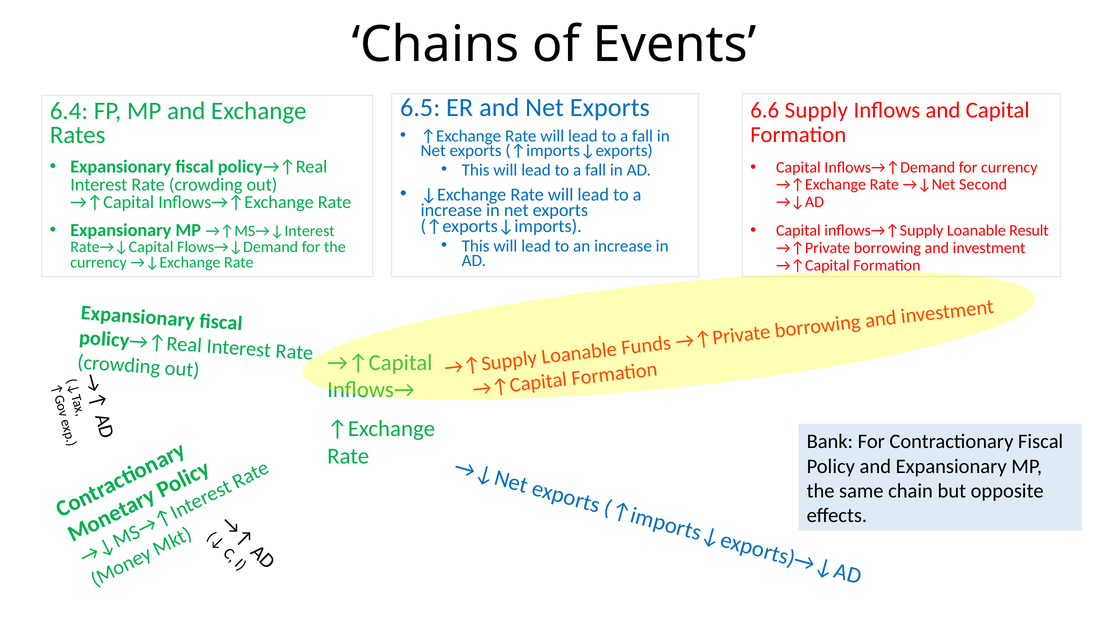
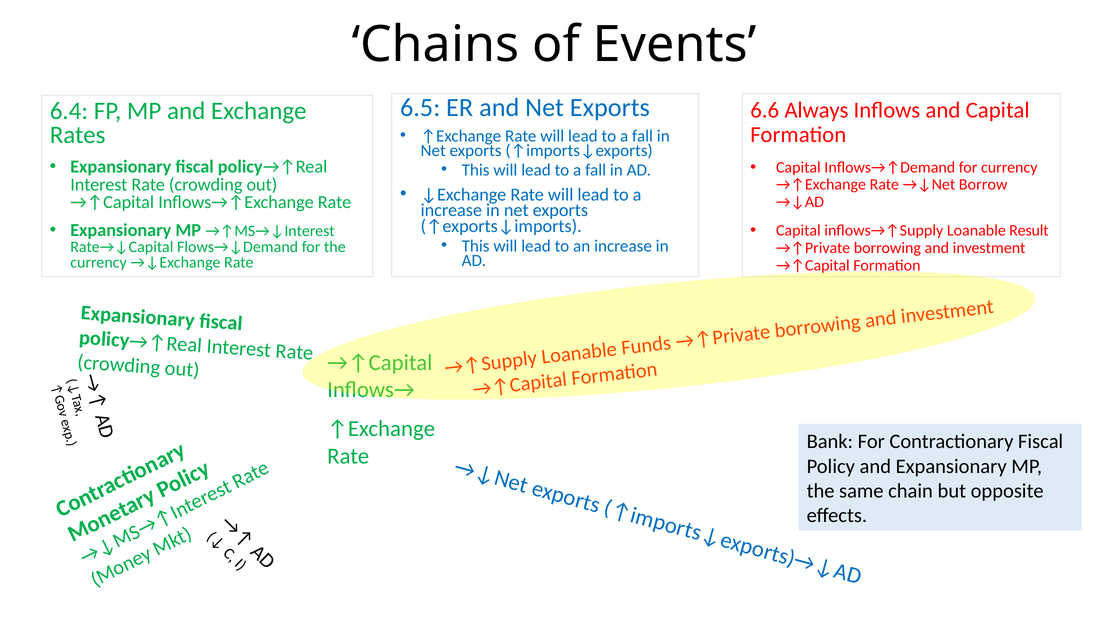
Supply: Supply -> Always (816, 110)
Second: Second -> Borrow (983, 184)
